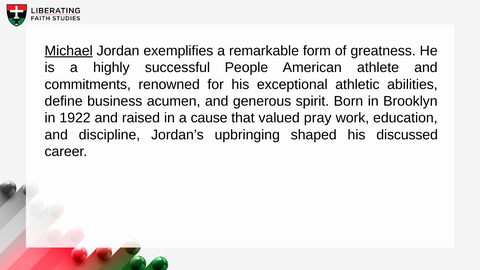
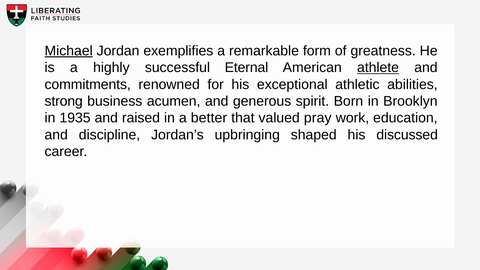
People: People -> Eternal (246, 68)
athlete underline: none -> present (378, 68)
define: define -> strong (64, 101)
1922: 1922 -> 1935 (75, 118)
cause: cause -> better (209, 118)
